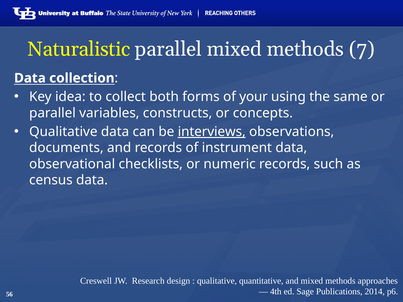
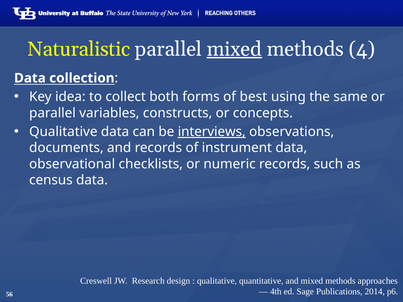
mixed underline: none -> present (234, 49)
7: 7 -> 4 (362, 49)
your: your -> best (253, 97)
